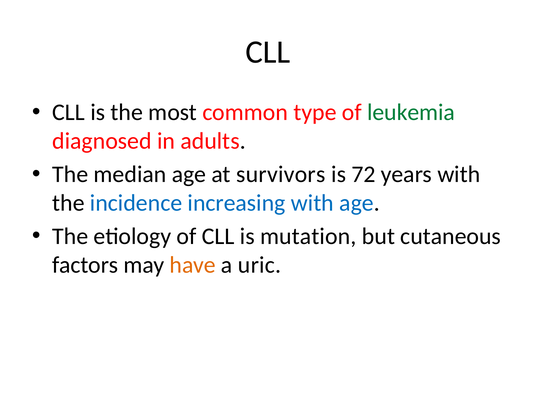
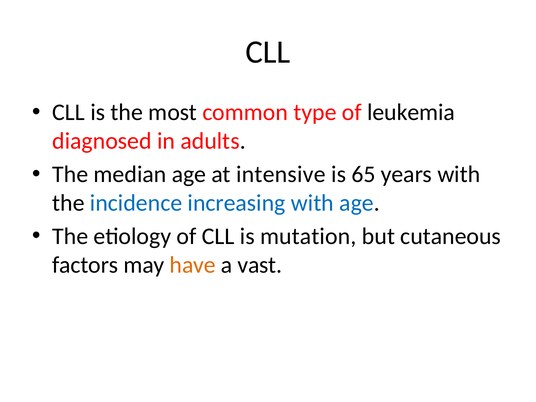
leukemia colour: green -> black (411, 112)
survivors: survivors -> intensive (281, 174)
72: 72 -> 65 (363, 174)
uric: uric -> vast (260, 265)
